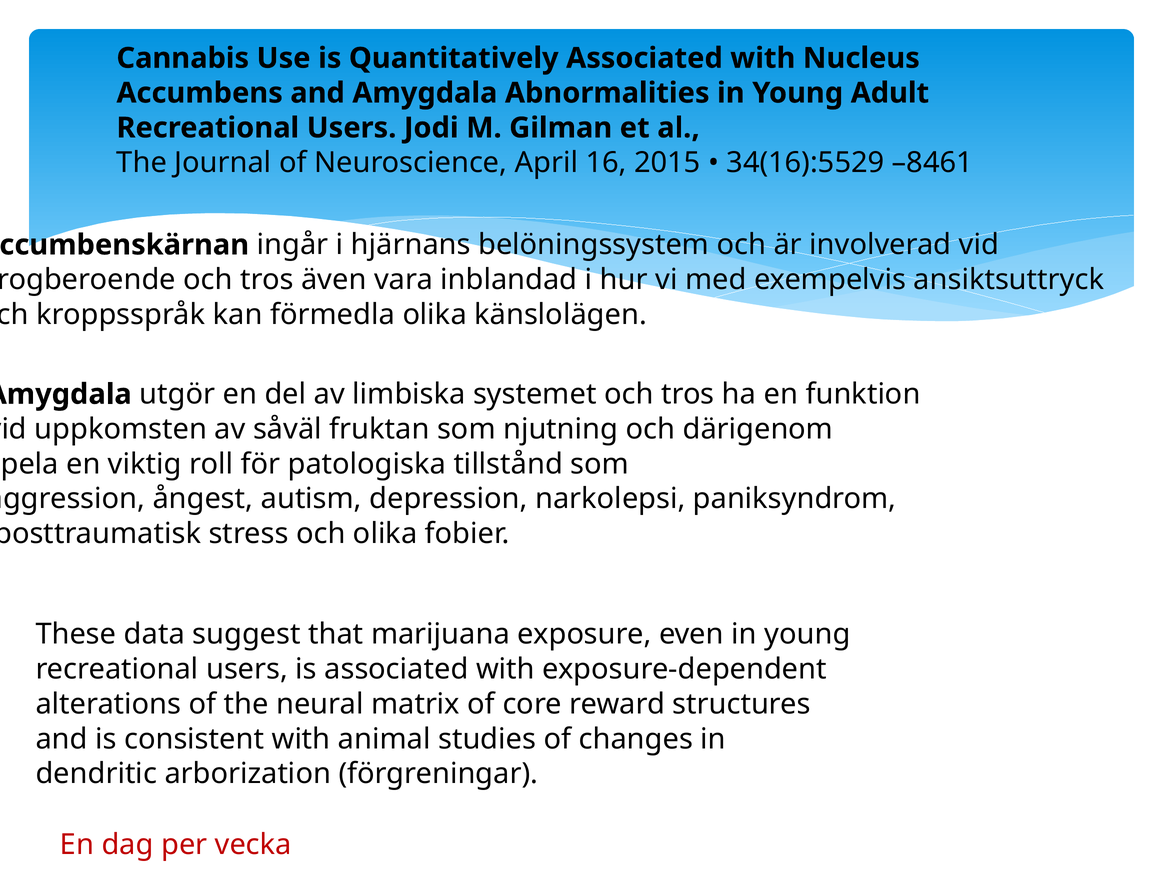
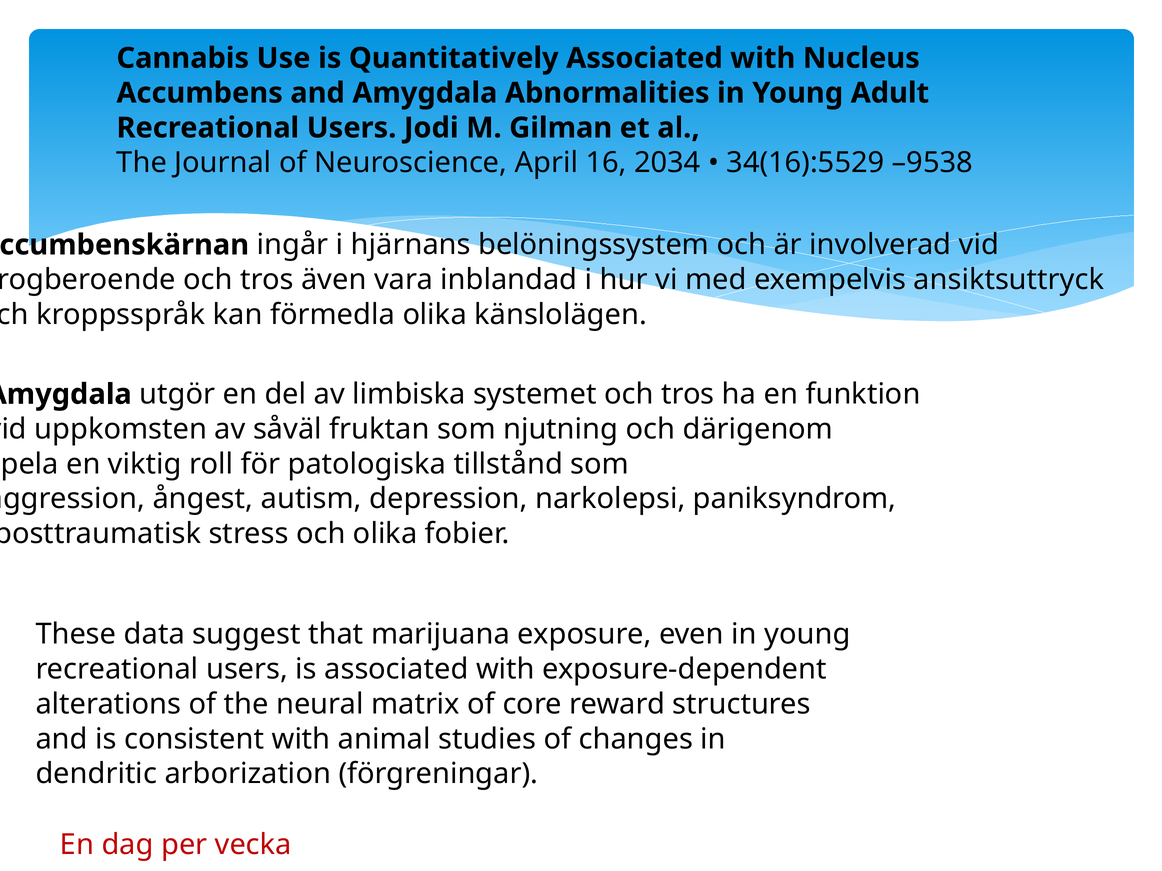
2015: 2015 -> 2034 (667, 163)
–8461: –8461 -> –9538 (932, 163)
